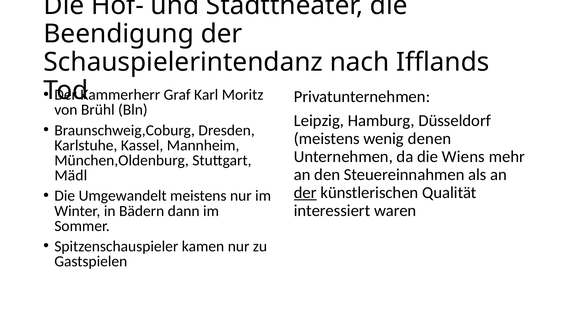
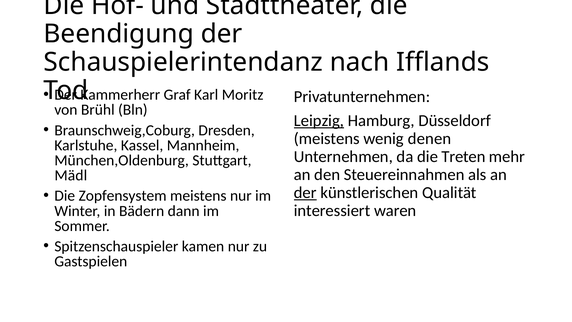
Leipzig underline: none -> present (319, 121)
Wiens: Wiens -> Treten (464, 157)
Umgewandelt: Umgewandelt -> Zopfensystem (123, 196)
